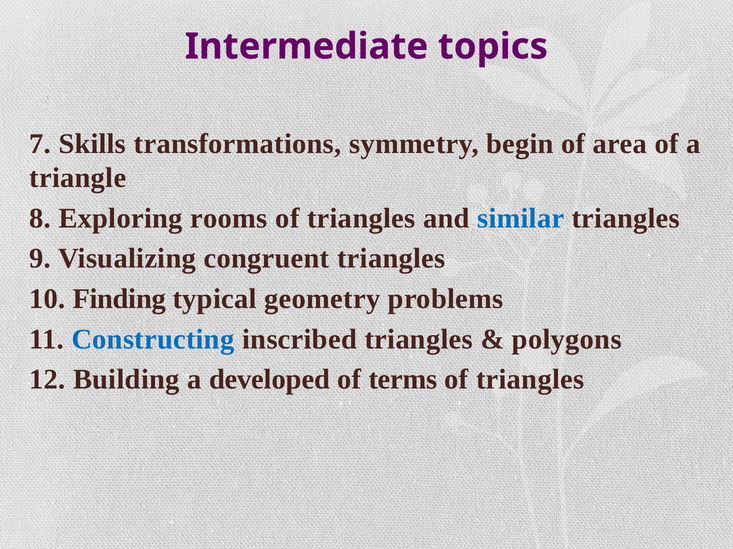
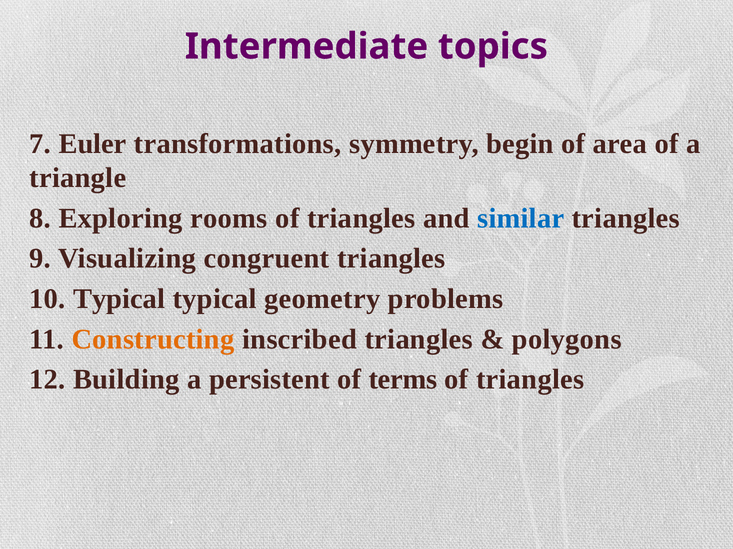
Skills: Skills -> Euler (92, 144)
10 Finding: Finding -> Typical (119, 299)
Constructing colour: blue -> orange (153, 340)
developed: developed -> persistent (269, 380)
